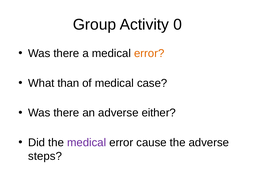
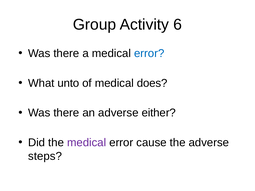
0: 0 -> 6 (178, 25)
error colour: orange -> blue (149, 53)
than: than -> unto (68, 83)
case: case -> does (152, 83)
